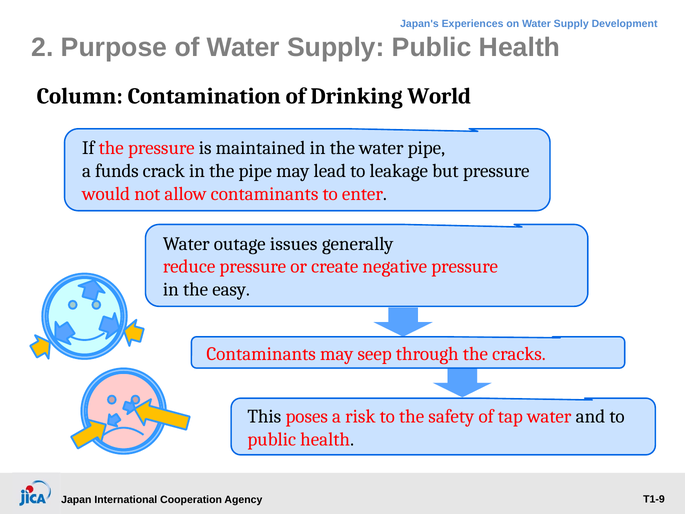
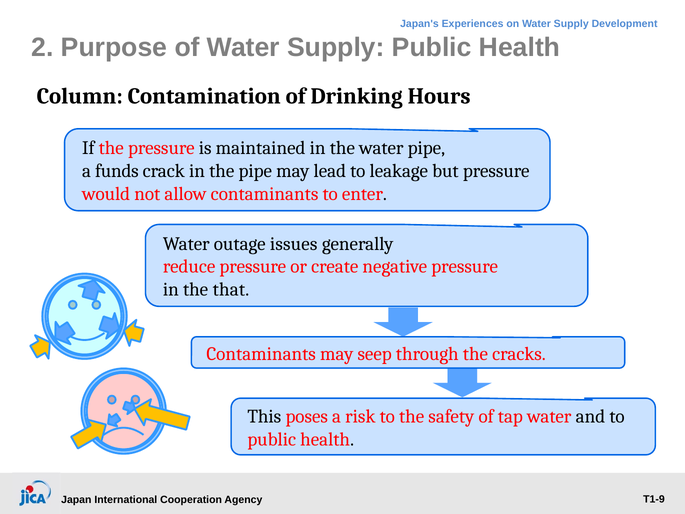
World: World -> Hours (439, 96)
easy: easy -> that (231, 289)
